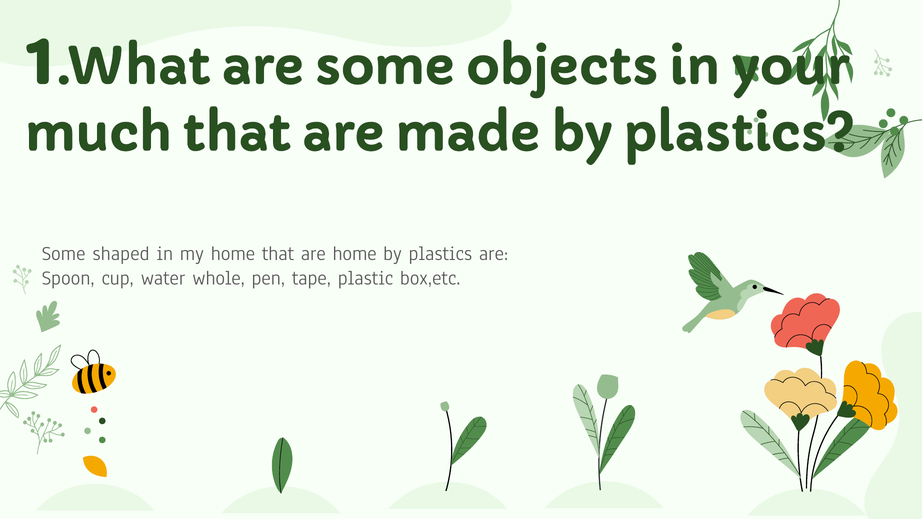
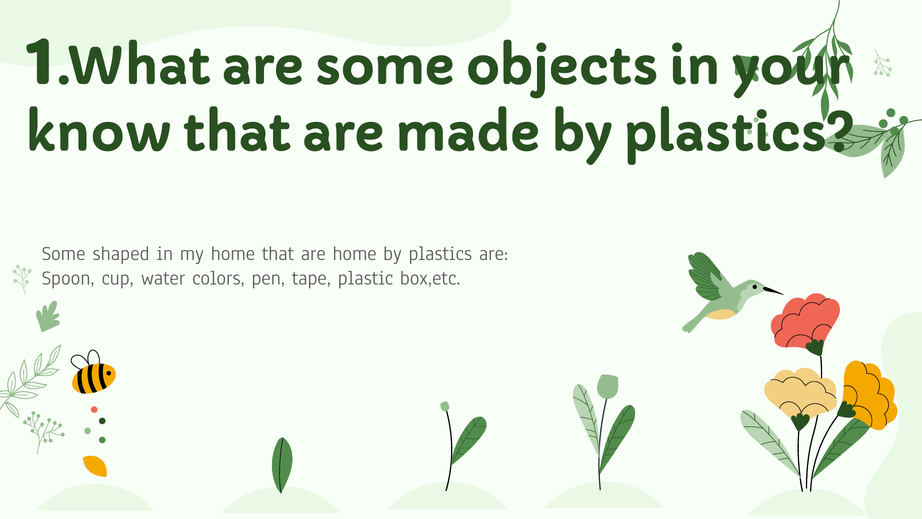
much: much -> know (98, 134)
whole: whole -> colors (219, 278)
